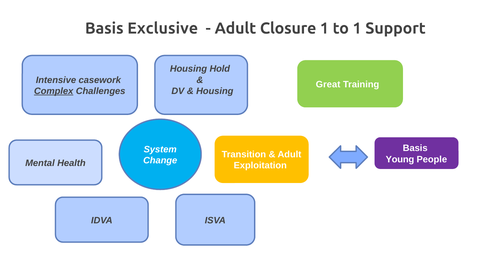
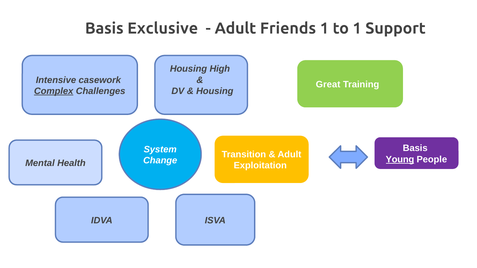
Closure: Closure -> Friends (288, 28)
Hold: Hold -> High (220, 69)
Young underline: none -> present (400, 159)
